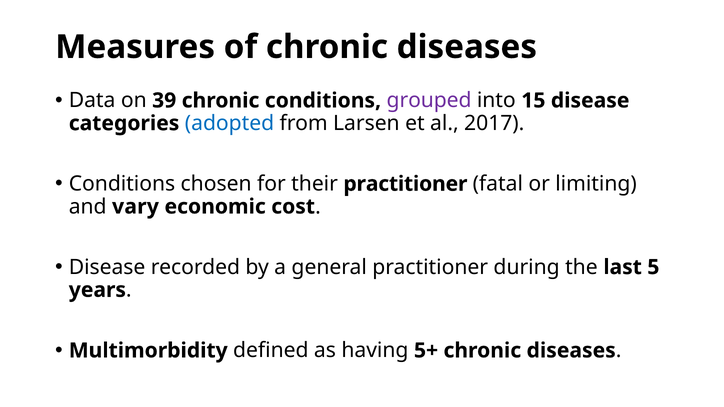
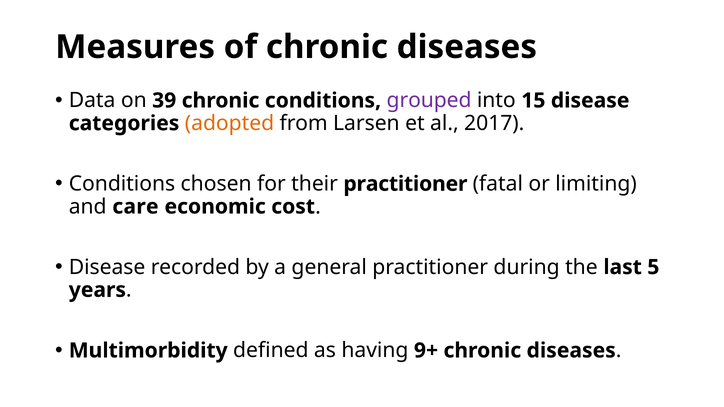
adopted colour: blue -> orange (230, 123)
vary: vary -> care (135, 207)
5+: 5+ -> 9+ (426, 351)
